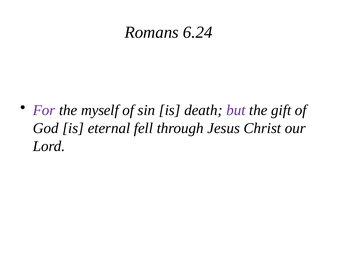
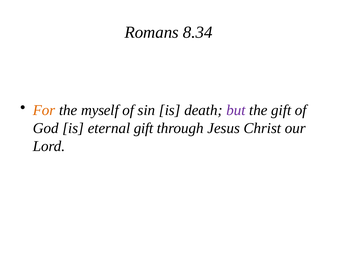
6.24: 6.24 -> 8.34 (198, 32)
For colour: purple -> orange (44, 110)
eternal fell: fell -> gift (144, 128)
